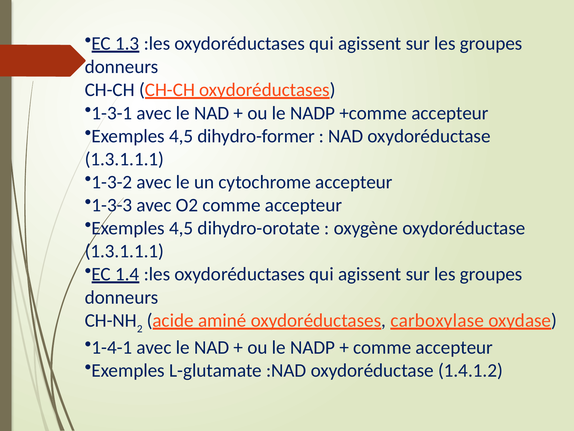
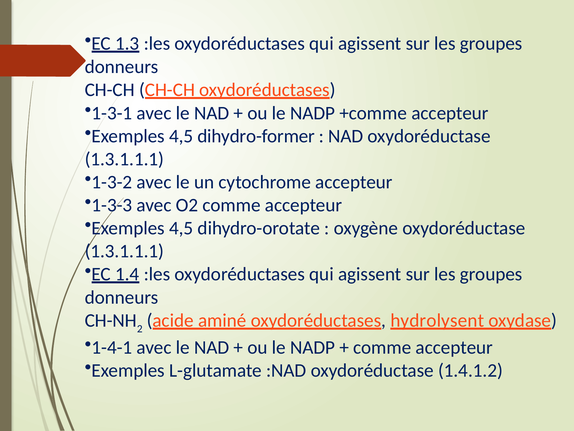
carboxylase: carboxylase -> hydrolysent (437, 320)
